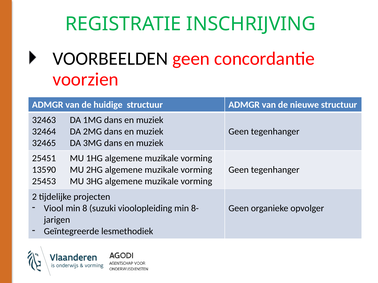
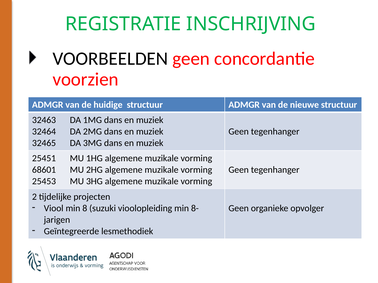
13590: 13590 -> 68601 (44, 170)
